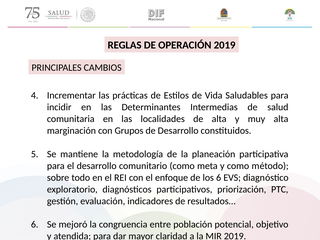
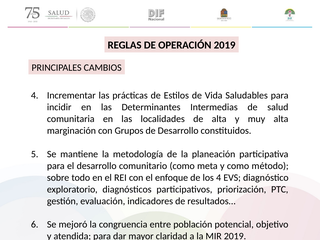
los 6: 6 -> 4 (219, 178)
